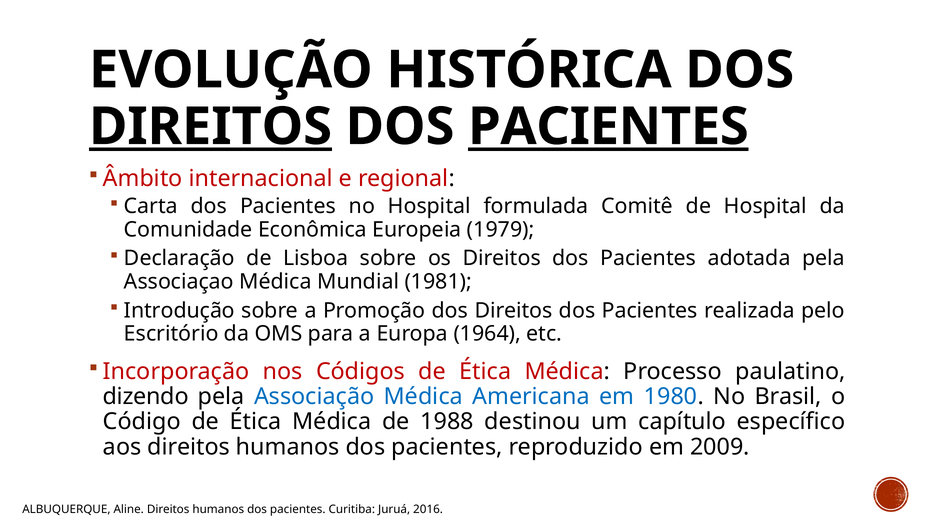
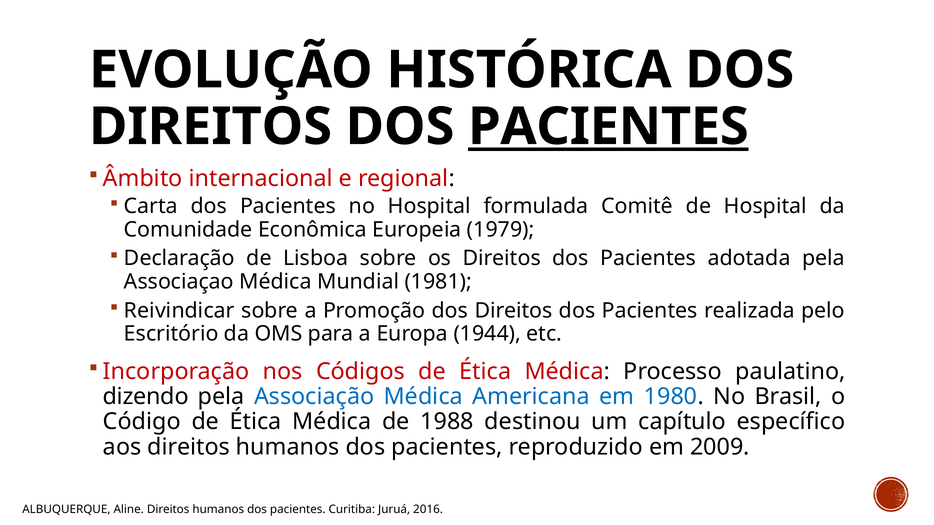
DIREITOS underline: present -> none (211, 127)
Introdução: Introdução -> Reivindicar (179, 311)
1964: 1964 -> 1944 (487, 334)
